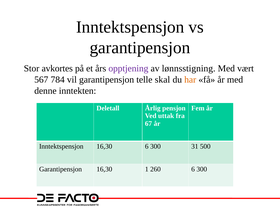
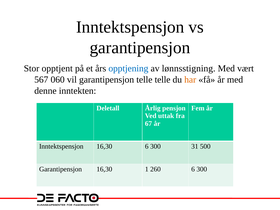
avkortes: avkortes -> opptjent (57, 68)
opptjening colour: purple -> blue (128, 68)
784: 784 -> 060 (58, 80)
telle skal: skal -> telle (163, 80)
